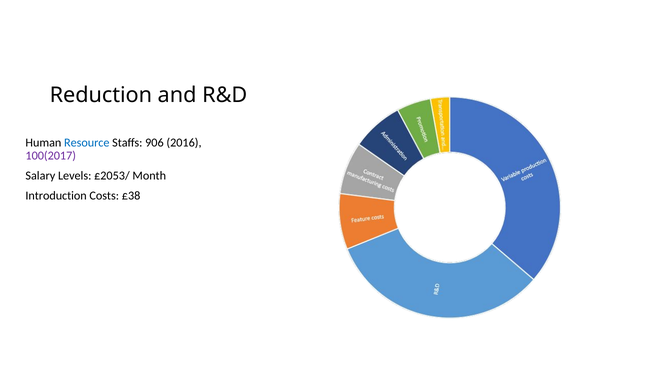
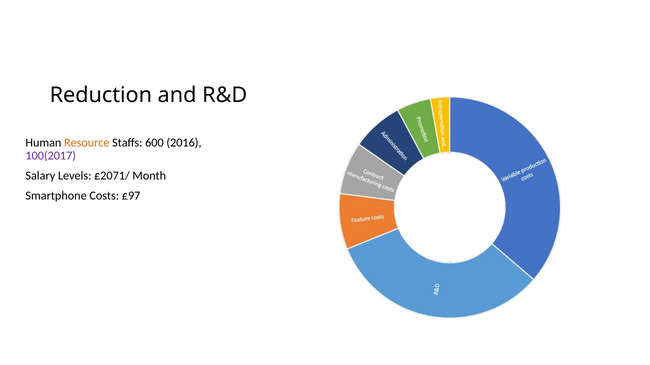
Resource colour: blue -> orange (87, 143)
906: 906 -> 600 (154, 143)
£2053/: £2053/ -> £2071/ (112, 176)
Introduction: Introduction -> Smartphone (56, 196)
£38: £38 -> £97 (131, 196)
